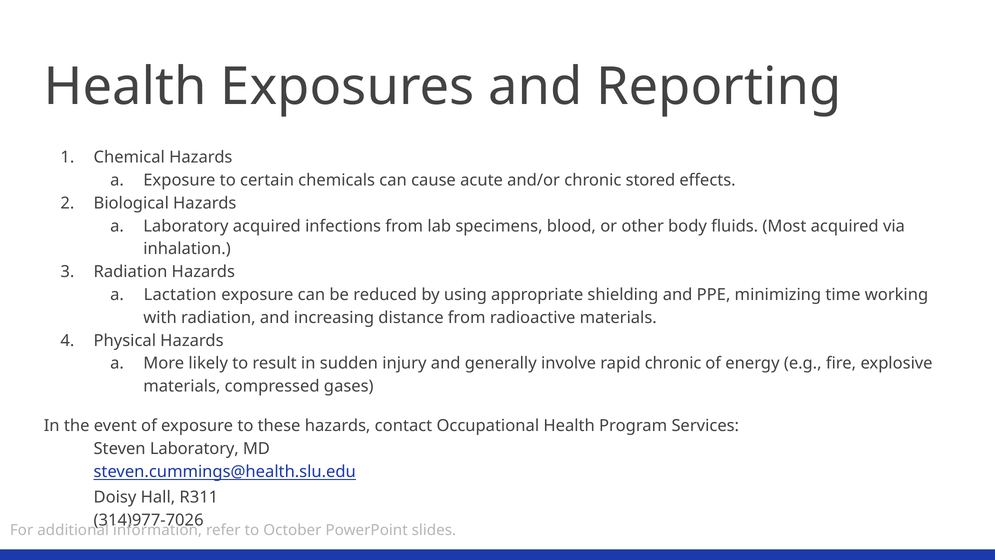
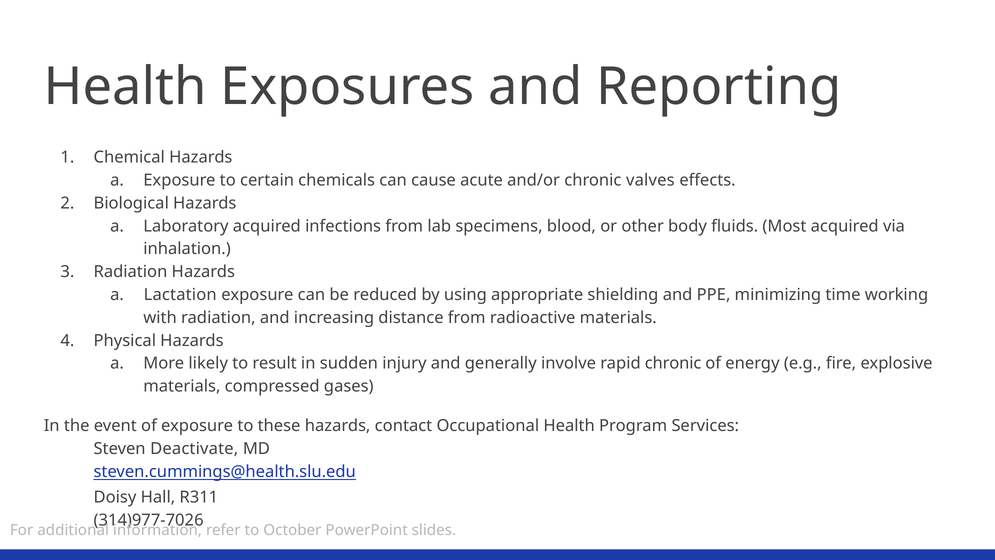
stored: stored -> valves (650, 180)
Steven Laboratory: Laboratory -> Deactivate (194, 448)
